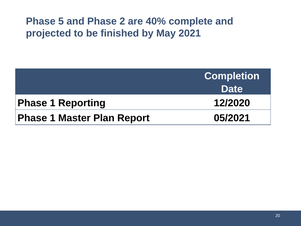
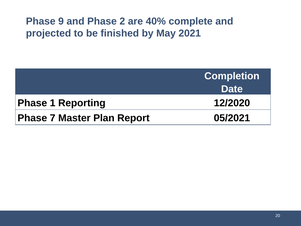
5: 5 -> 9 (61, 21)
1: 1 -> 7 (53, 118)
